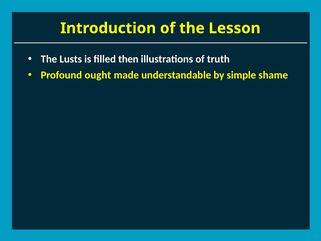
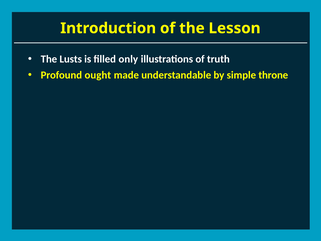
then: then -> only (128, 59)
shame: shame -> throne (273, 75)
